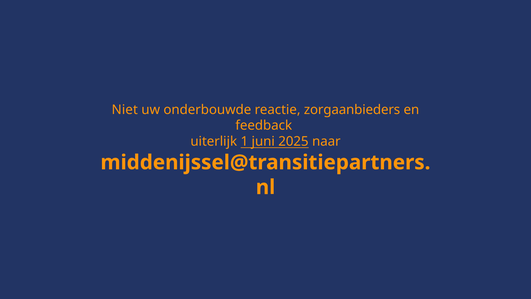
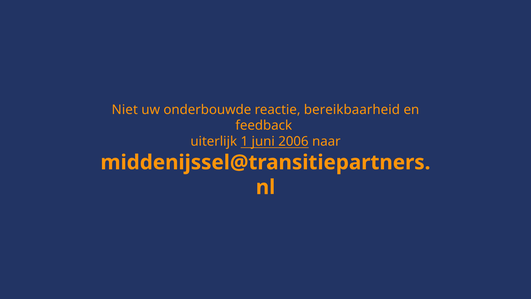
zorgaanbieders: zorgaanbieders -> bereikbaarheid (352, 110)
2025: 2025 -> 2006 (293, 141)
